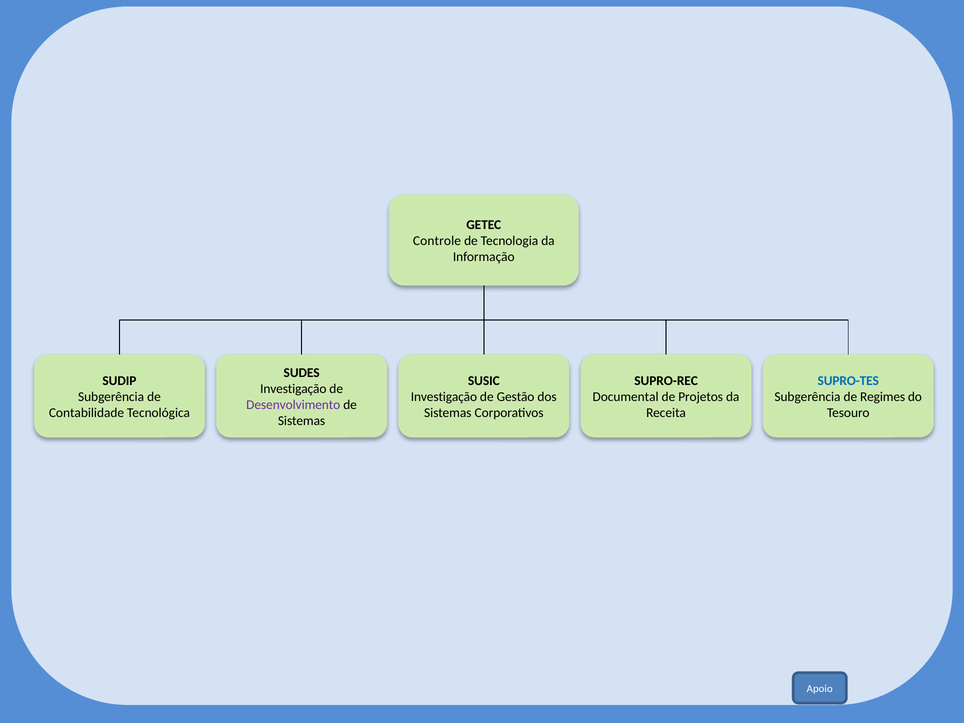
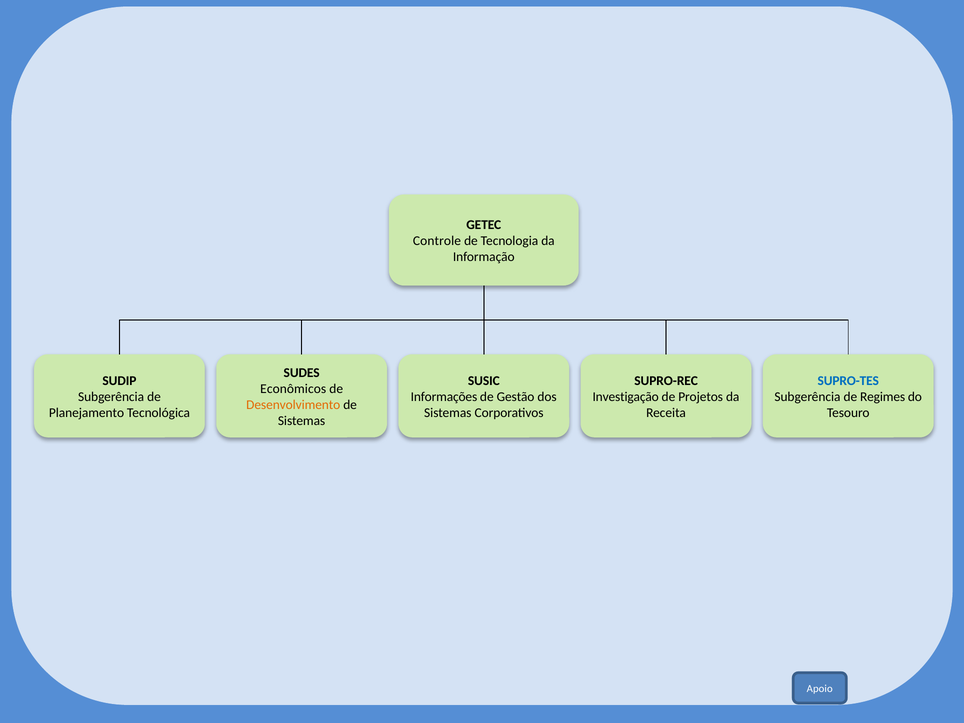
Investigação: Investigação -> Econômicos (293, 389)
Investigação: Investigação -> Informações (444, 397)
Documental: Documental -> Investigação (626, 397)
Desenvolvimento colour: purple -> orange (293, 405)
Contabilidade: Contabilidade -> Planejamento (86, 413)
